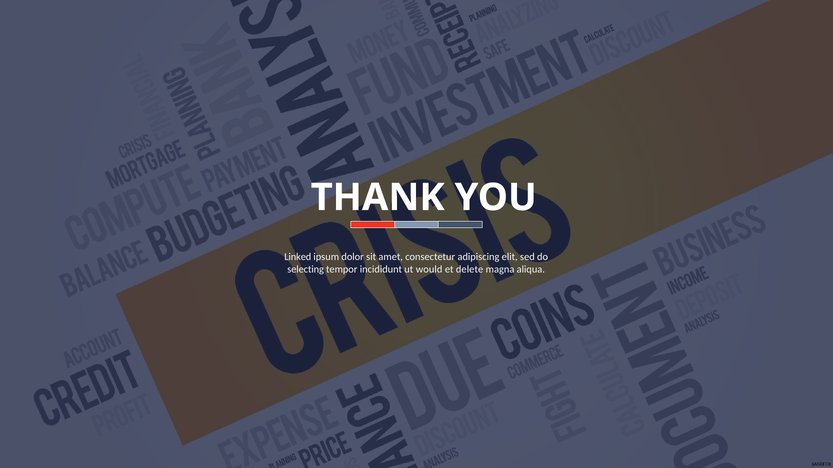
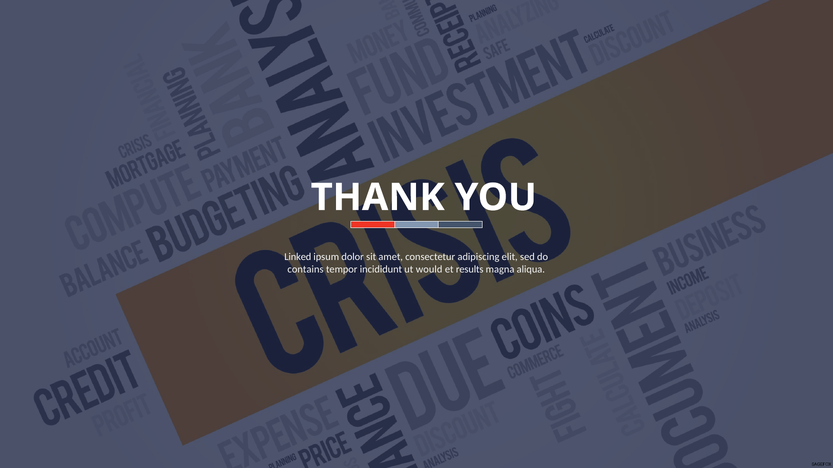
selecting: selecting -> contains (306, 270)
delete: delete -> results (470, 270)
